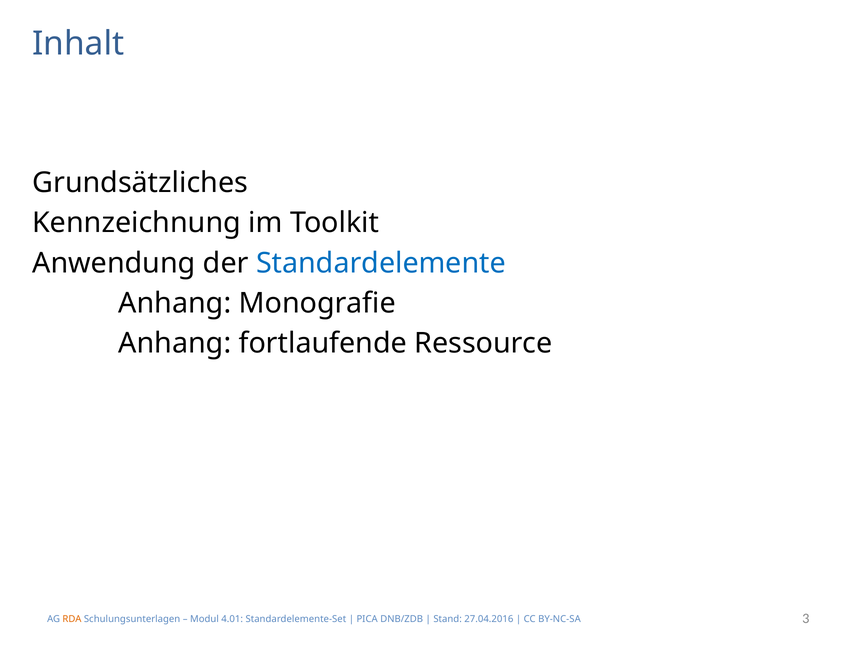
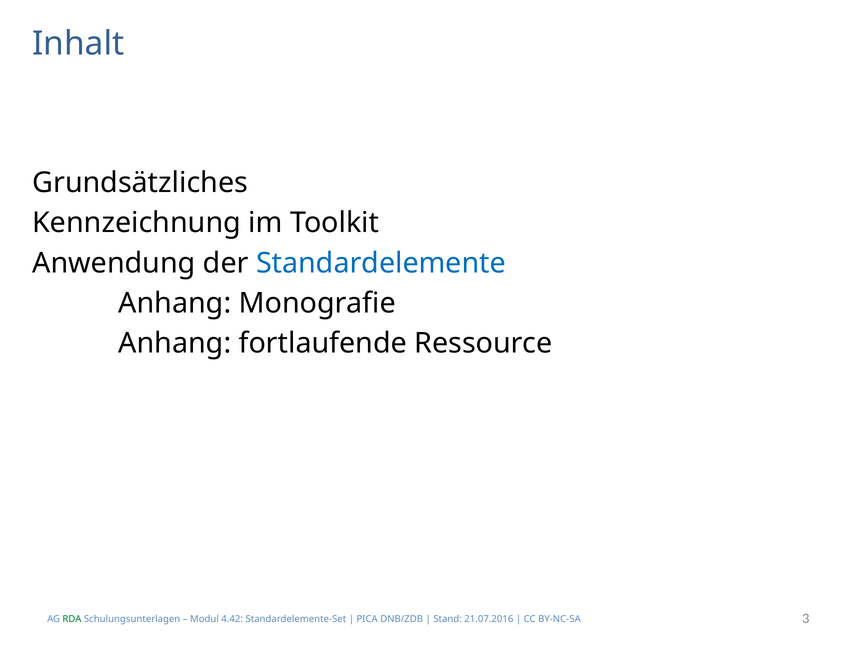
RDA colour: orange -> green (72, 619)
4.01: 4.01 -> 4.42 (232, 619)
27.04.2016: 27.04.2016 -> 21.07.2016 (489, 619)
